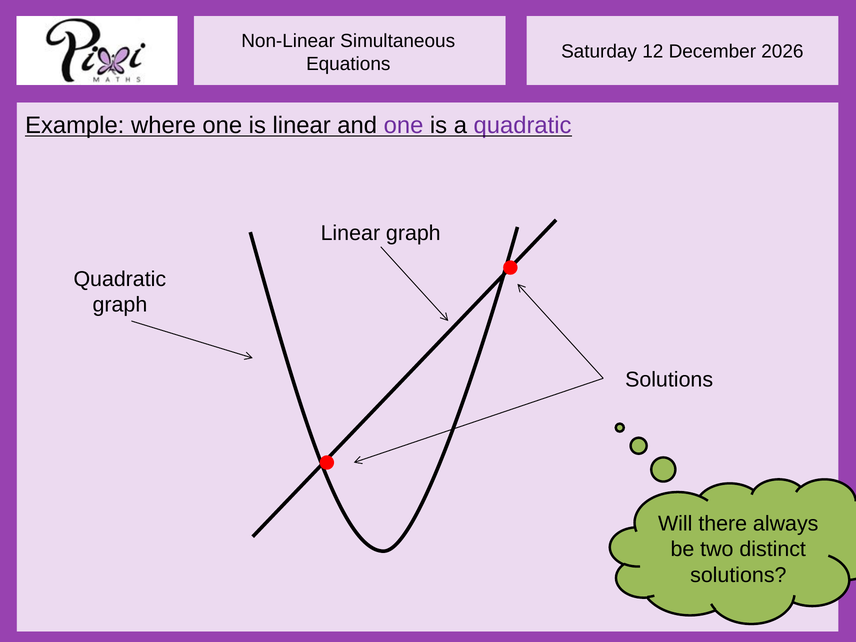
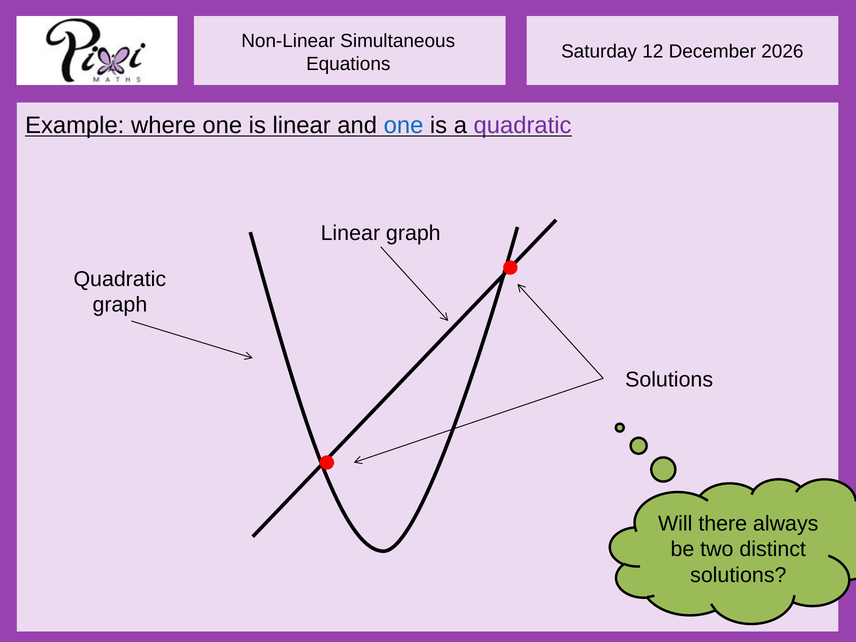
one colour: purple -> blue (404, 125)
